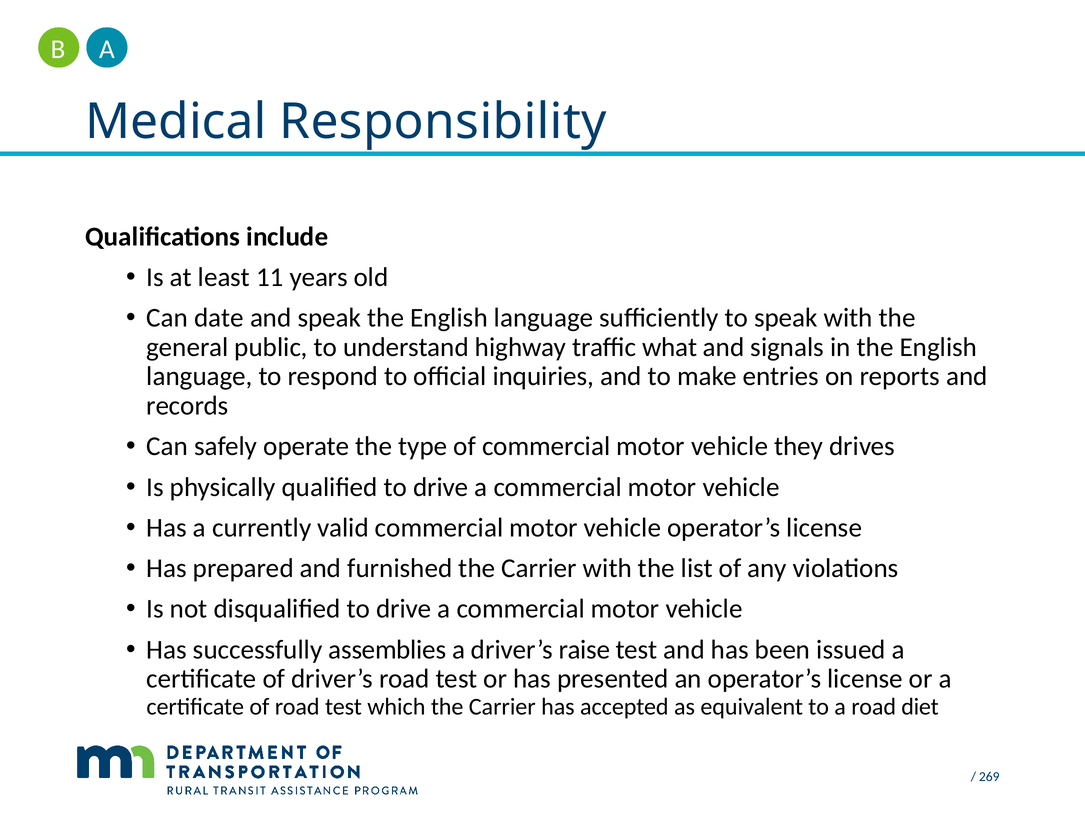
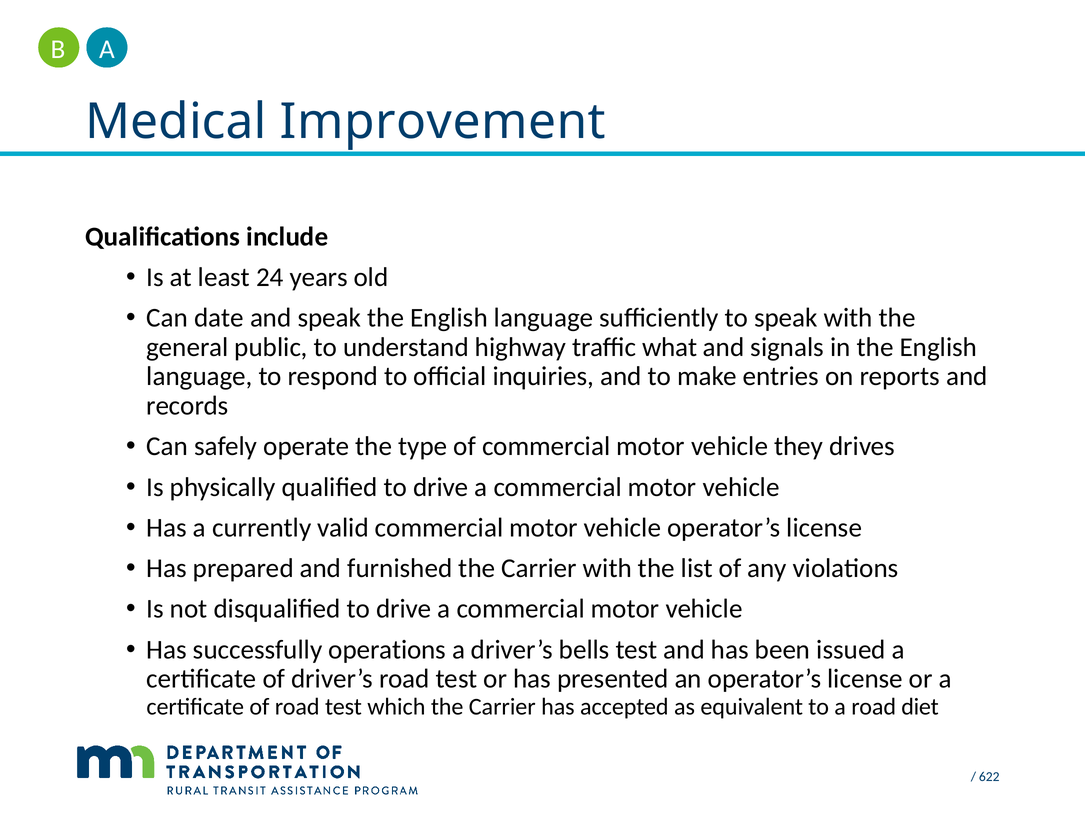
Responsibility: Responsibility -> Improvement (443, 122)
11: 11 -> 24 (270, 277)
assemblies: assemblies -> operations (387, 649)
raise: raise -> bells (584, 649)
269: 269 -> 622 (989, 777)
